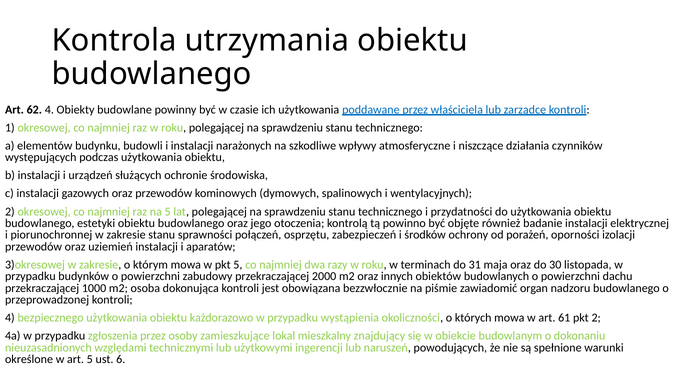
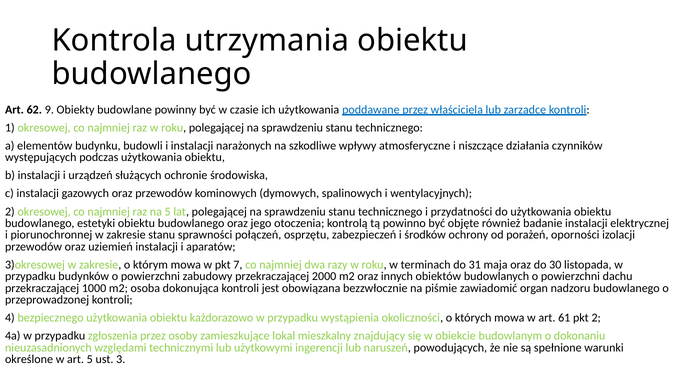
62 4: 4 -> 9 (49, 109)
pkt 5: 5 -> 7 (238, 264)
6: 6 -> 3 (121, 359)
